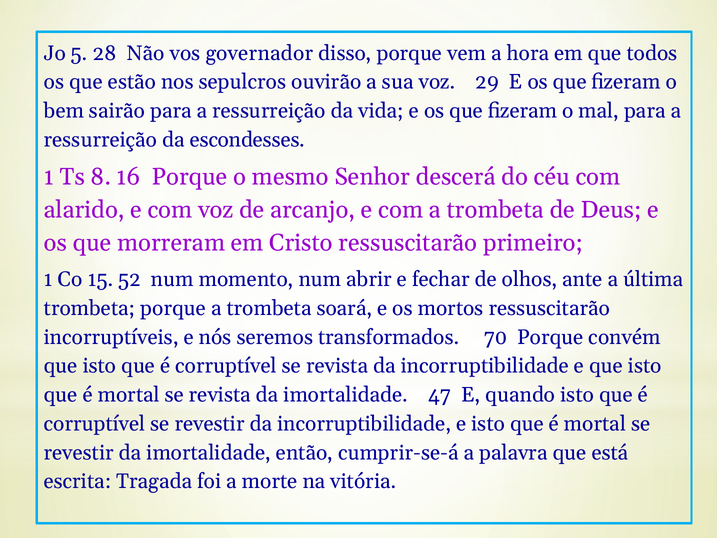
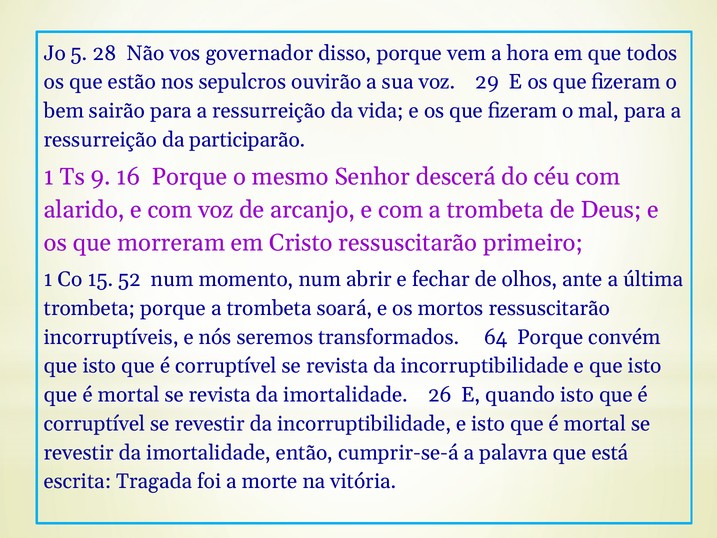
escondesses: escondesses -> participarão (247, 140)
8: 8 -> 9 (101, 177)
70: 70 -> 64 (496, 337)
47: 47 -> 26 (440, 395)
